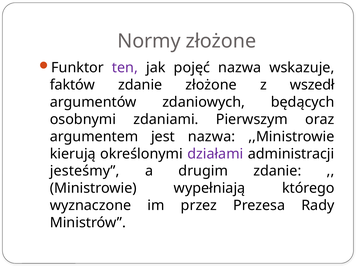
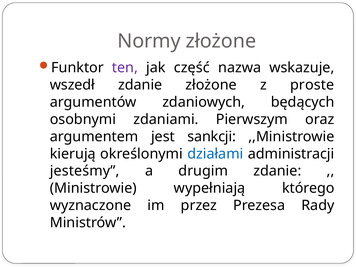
pojęć: pojęć -> część (192, 68)
faktów: faktów -> wszedł (72, 85)
wszedł: wszedł -> proste (312, 85)
jest nazwa: nazwa -> sankcji (212, 137)
działami colour: purple -> blue (215, 154)
